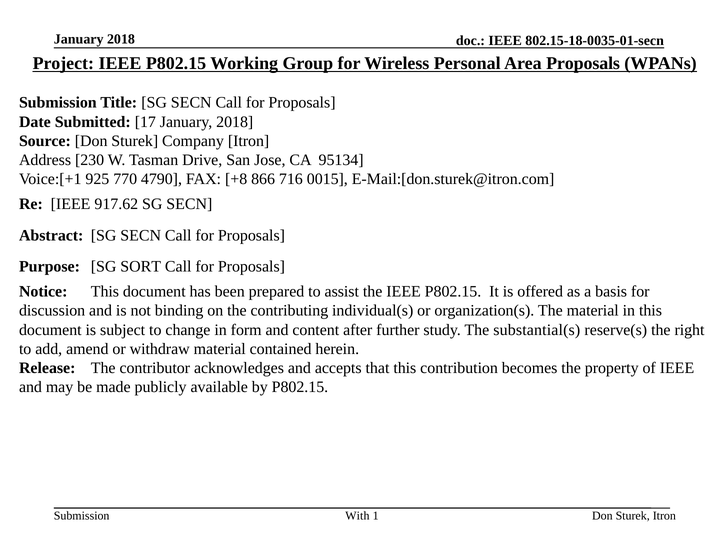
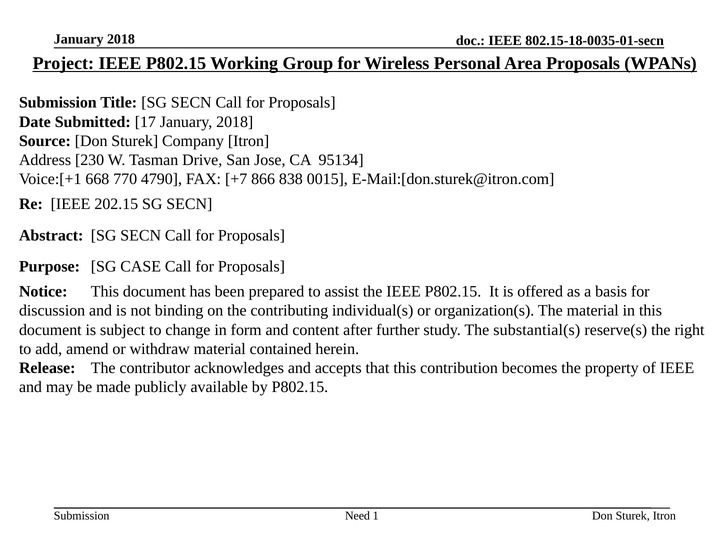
925: 925 -> 668 (97, 179)
+8: +8 -> +7 (236, 179)
716: 716 -> 838 (291, 179)
917.62: 917.62 -> 202.15 (116, 204)
SORT: SORT -> CASE (141, 267)
With: With -> Need (358, 516)
